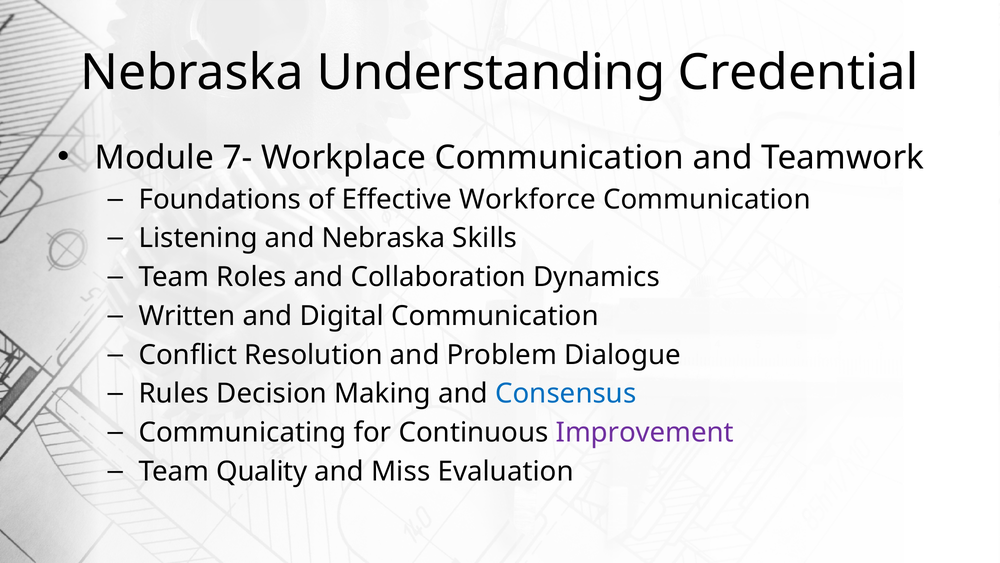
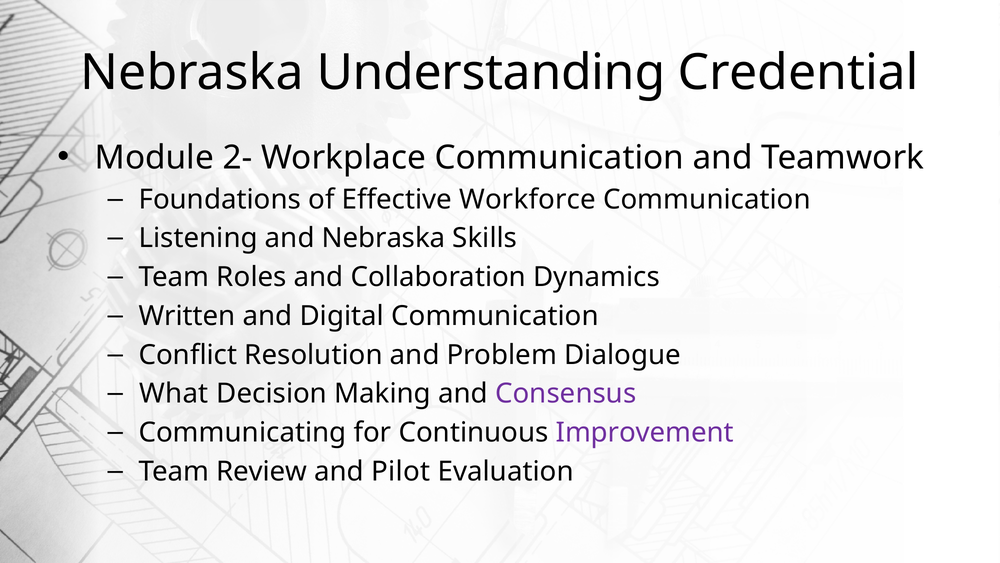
7-: 7- -> 2- (237, 157)
Rules: Rules -> What (174, 393)
Consensus colour: blue -> purple (566, 393)
Quality: Quality -> Review (262, 471)
Miss: Miss -> Pilot (401, 471)
